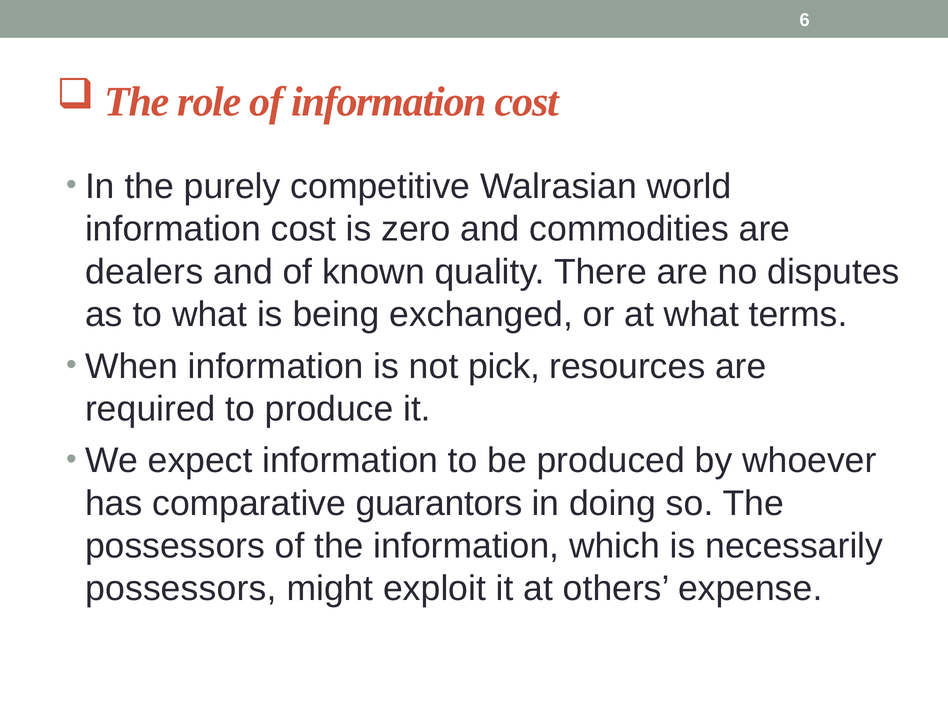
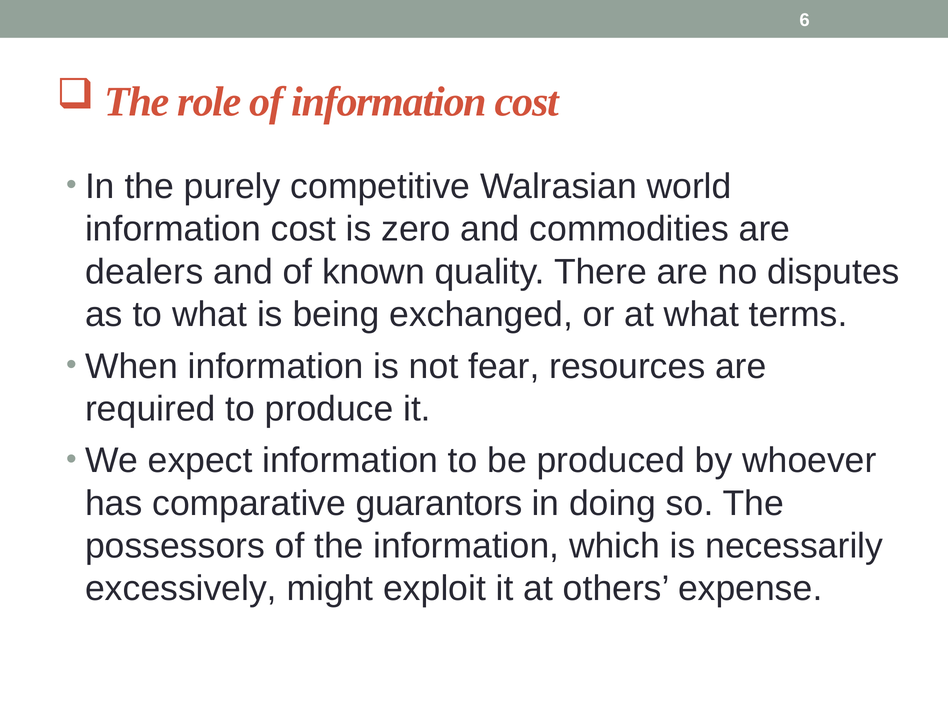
pick: pick -> fear (504, 366)
possessors: possessors -> excessively (181, 589)
